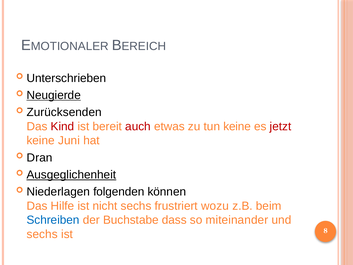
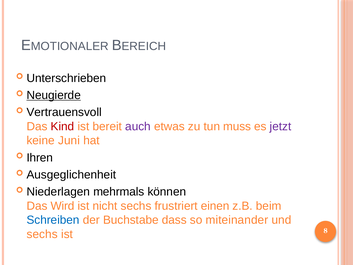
Zurücksenden: Zurücksenden -> Vertrauensvoll (64, 112)
auch colour: red -> purple (138, 126)
tun keine: keine -> muss (237, 126)
jetzt colour: red -> purple (280, 126)
Dran: Dran -> Ihren (40, 157)
Ausgeglichenheit underline: present -> none (71, 175)
folgenden: folgenden -> mehrmals (119, 192)
Hilfe: Hilfe -> Wird (63, 206)
wozu: wozu -> einen (215, 206)
